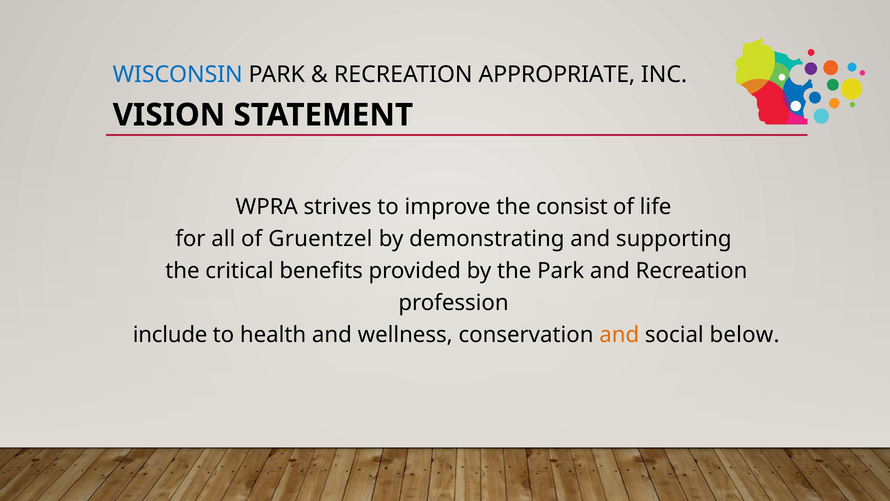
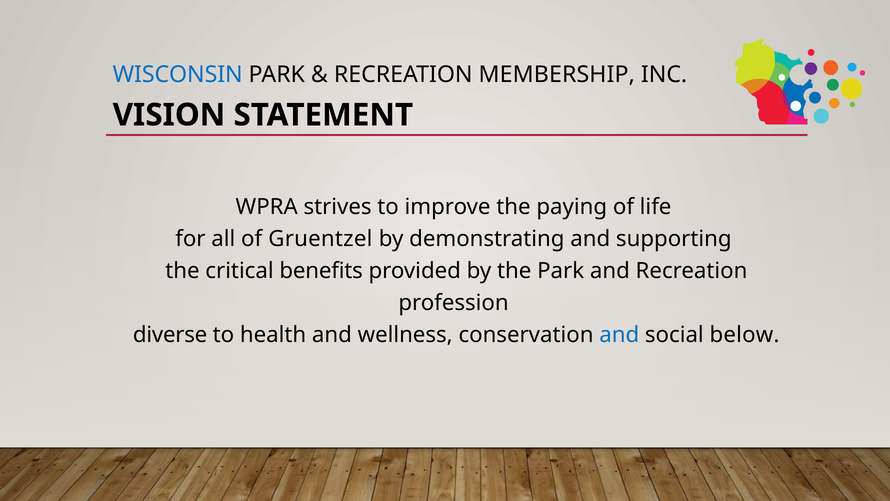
APPROPRIATE: APPROPRIATE -> MEMBERSHIP (557, 74)
consist: consist -> paying (572, 207)
include: include -> diverse (170, 335)
and colour: orange -> blue (619, 335)
